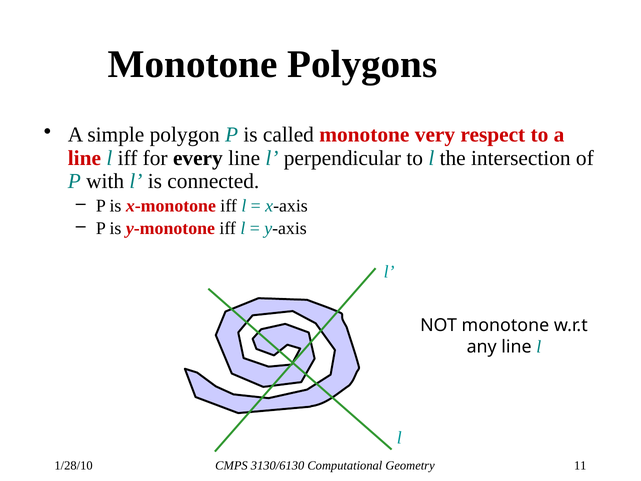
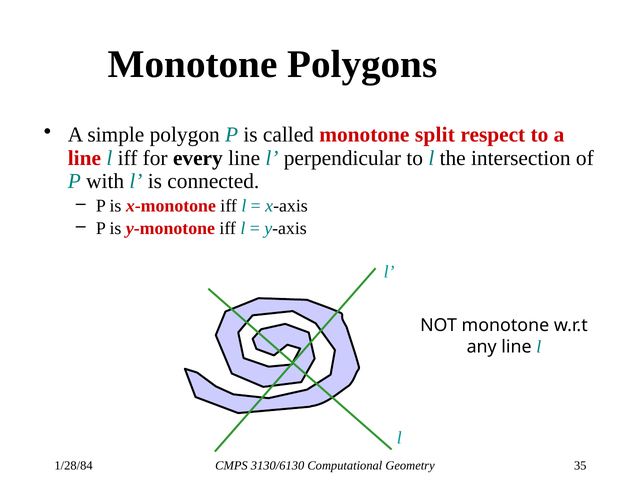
very: very -> split (435, 135)
1/28/10: 1/28/10 -> 1/28/84 (74, 466)
11: 11 -> 35 (580, 466)
